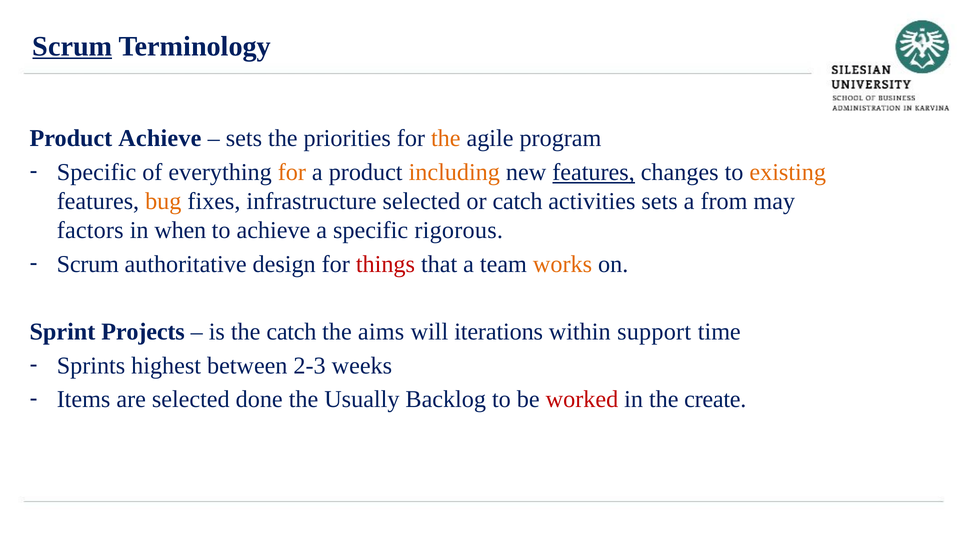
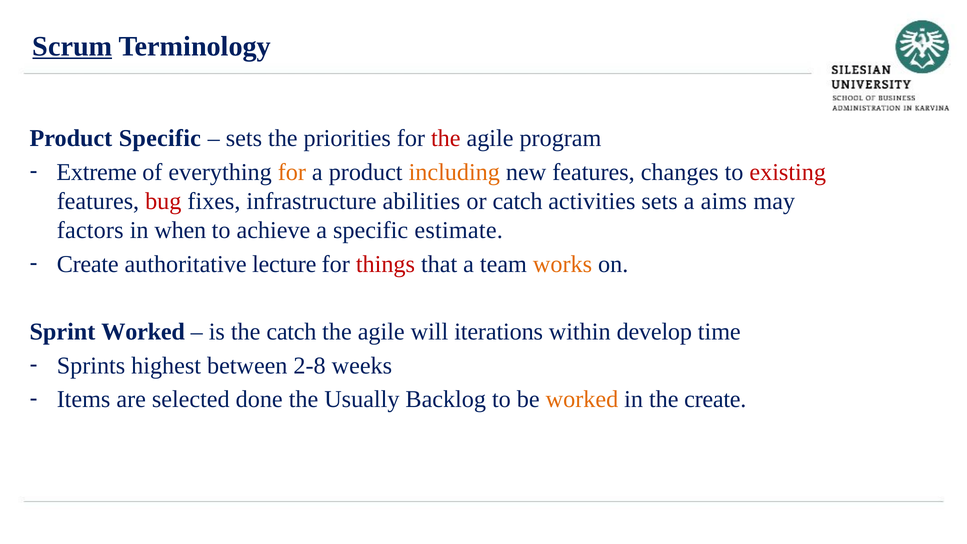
Product Achieve: Achieve -> Specific (160, 138)
the colour: orange -> red (446, 138)
Specific: Specific -> Extreme (97, 172)
features underline: present -> none (594, 172)
existing colour: orange -> red (788, 172)
bug colour: orange -> red (163, 201)
infrastructure selected: selected -> abilities (421, 201)
from: from -> aims (724, 201)
rigorous: rigorous -> estimate (459, 230)
Scrum: Scrum -> Create (88, 264)
design: design -> lecture (284, 264)
Sprint Projects: Projects -> Worked (143, 332)
aims: aims -> agile (381, 332)
support: support -> develop (654, 332)
2-3: 2-3 -> 2-8 (310, 366)
worked colour: red -> orange (582, 399)
